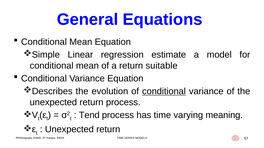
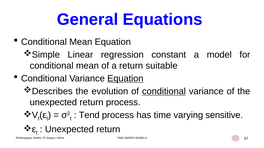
estimate: estimate -> constant (169, 55)
Equation underline: none -> present (125, 79)
meaning: meaning -> sensitive (224, 115)
